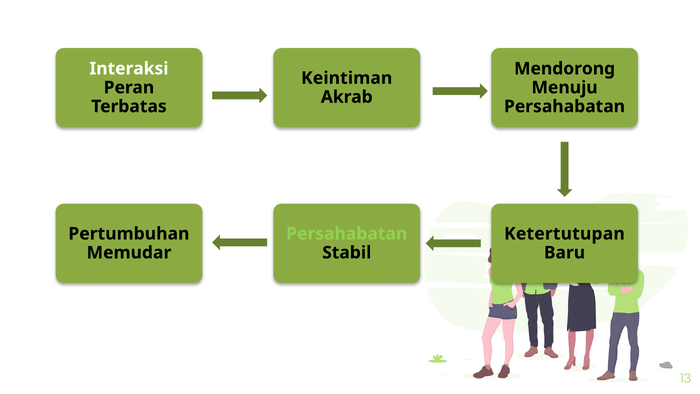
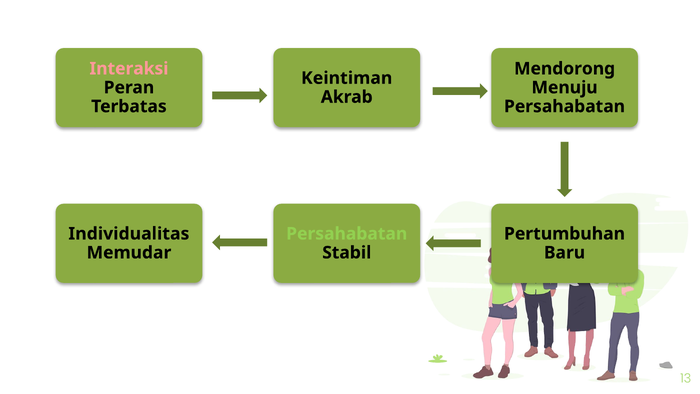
Interaksi colour: white -> pink (129, 69)
Pertumbuhan: Pertumbuhan -> Individualitas (129, 234)
Ketertutupan: Ketertutupan -> Pertumbuhan (565, 234)
